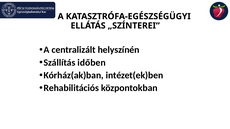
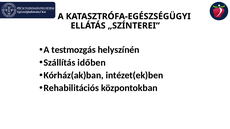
centralizált: centralizált -> testmozgás (74, 50)
